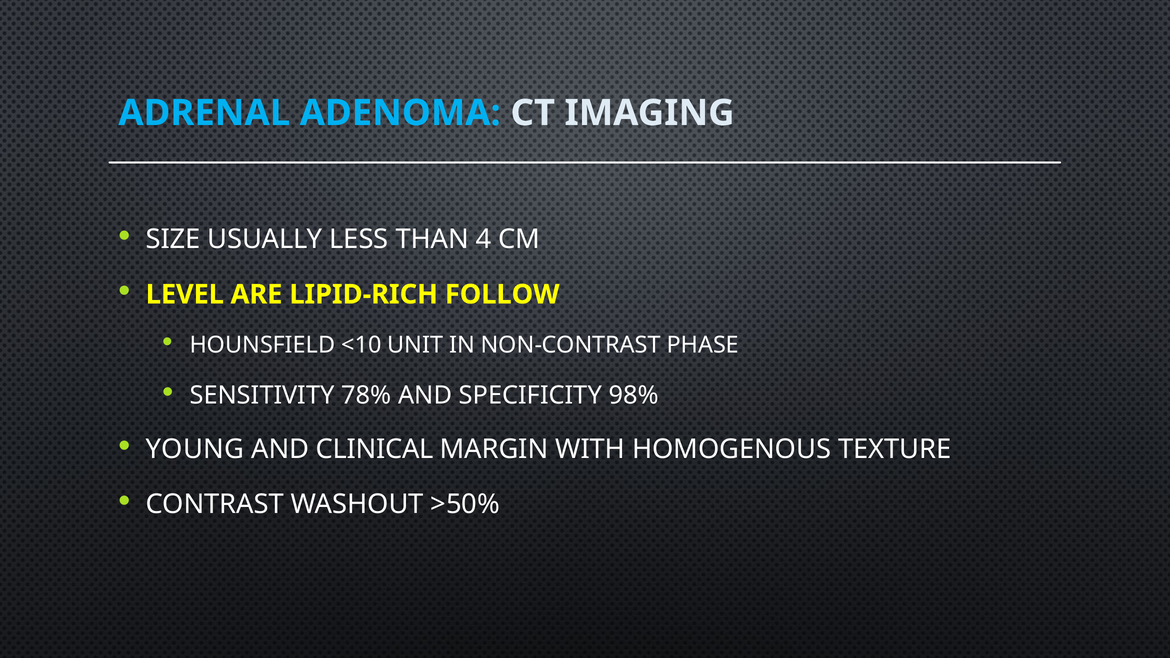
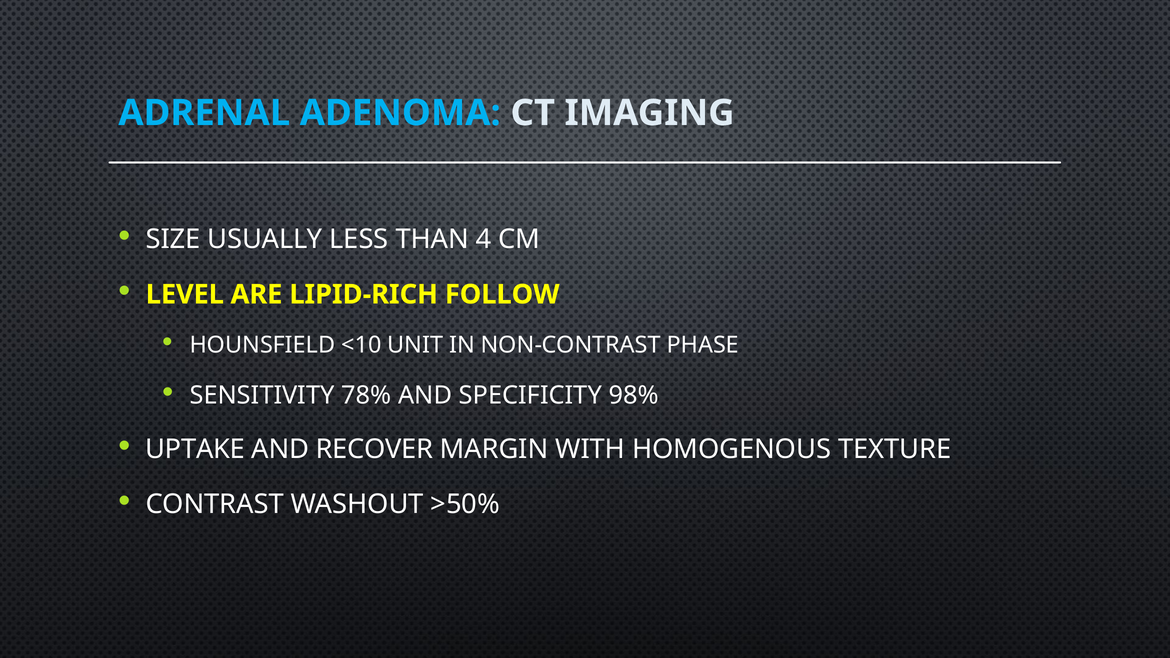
YOUNG: YOUNG -> UPTAKE (195, 450)
CLINICAL: CLINICAL -> RECOVER (375, 450)
